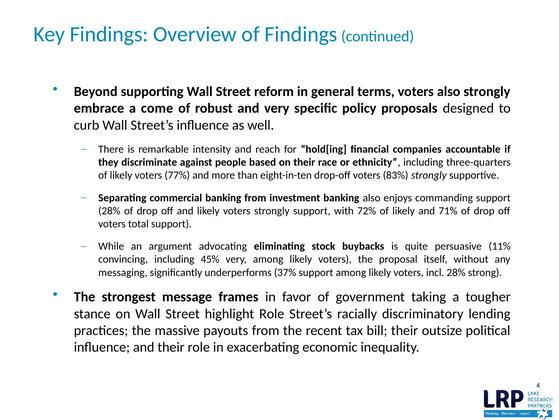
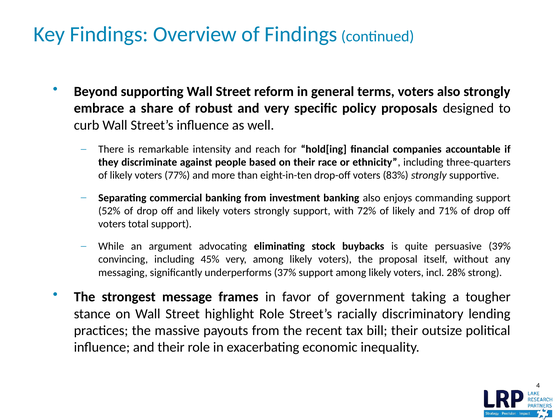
come: come -> share (157, 108)
28%: 28% -> 52% (109, 210)
11%: 11% -> 39% (500, 246)
